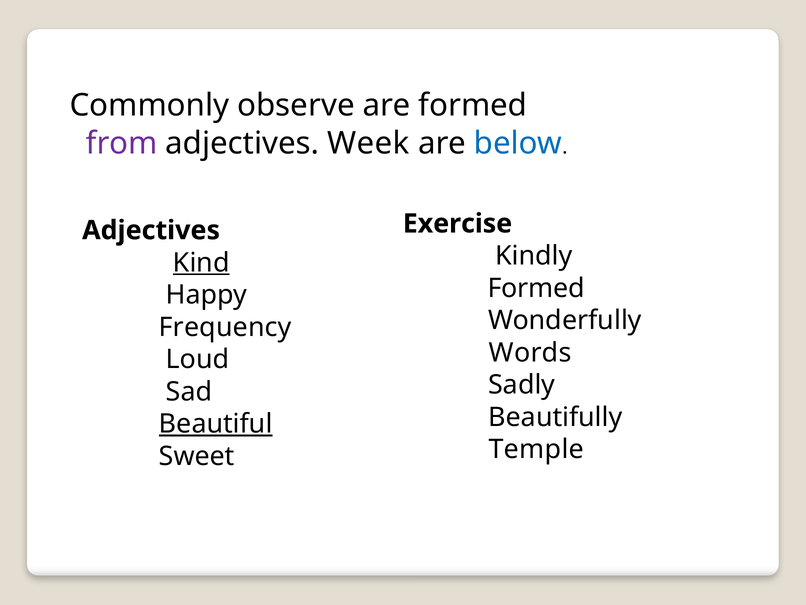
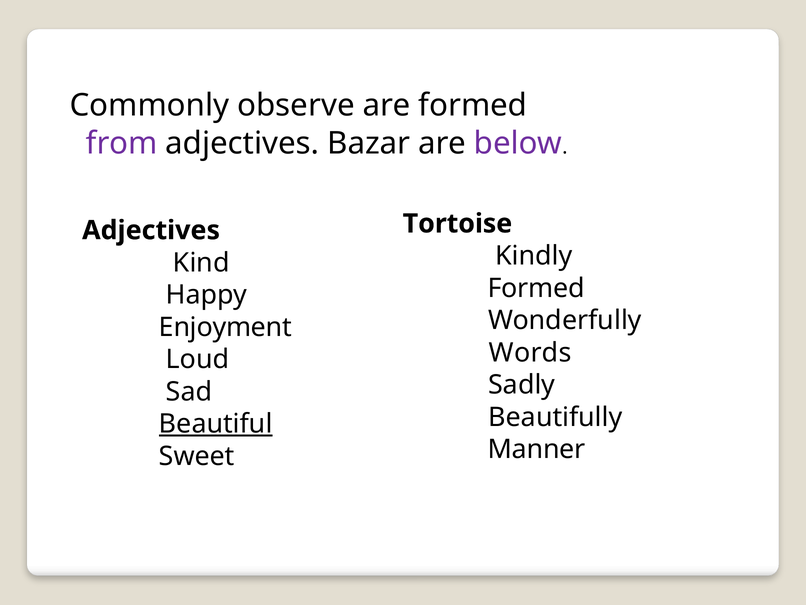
Week: Week -> Bazar (369, 143)
below colour: blue -> purple (518, 143)
Exercise: Exercise -> Tortoise (457, 223)
Kind underline: present -> none (201, 262)
Frequency: Frequency -> Enjoyment (225, 327)
Temple: Temple -> Manner (537, 449)
